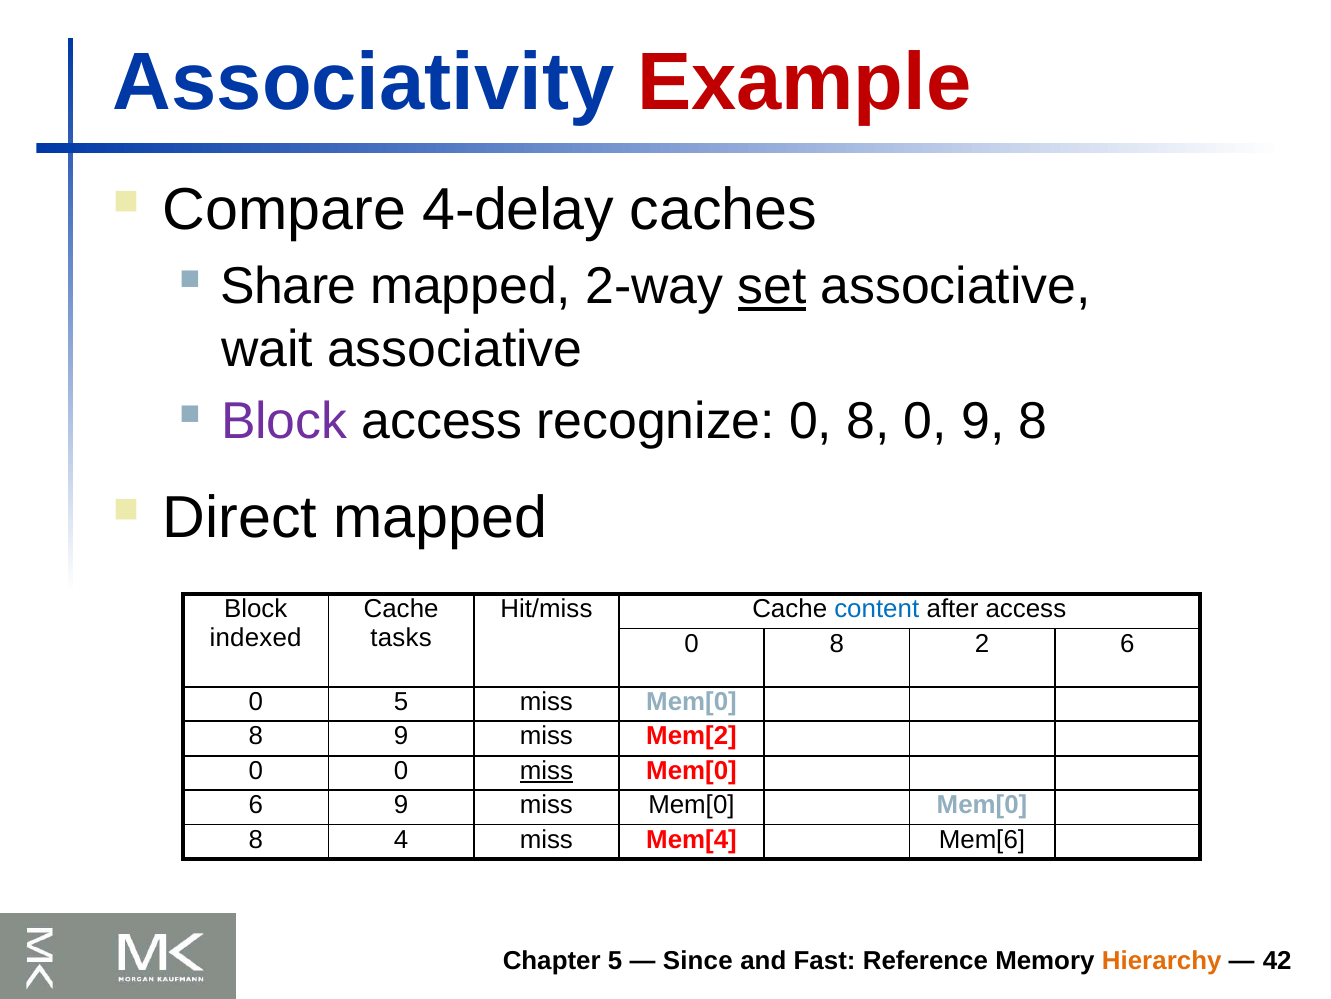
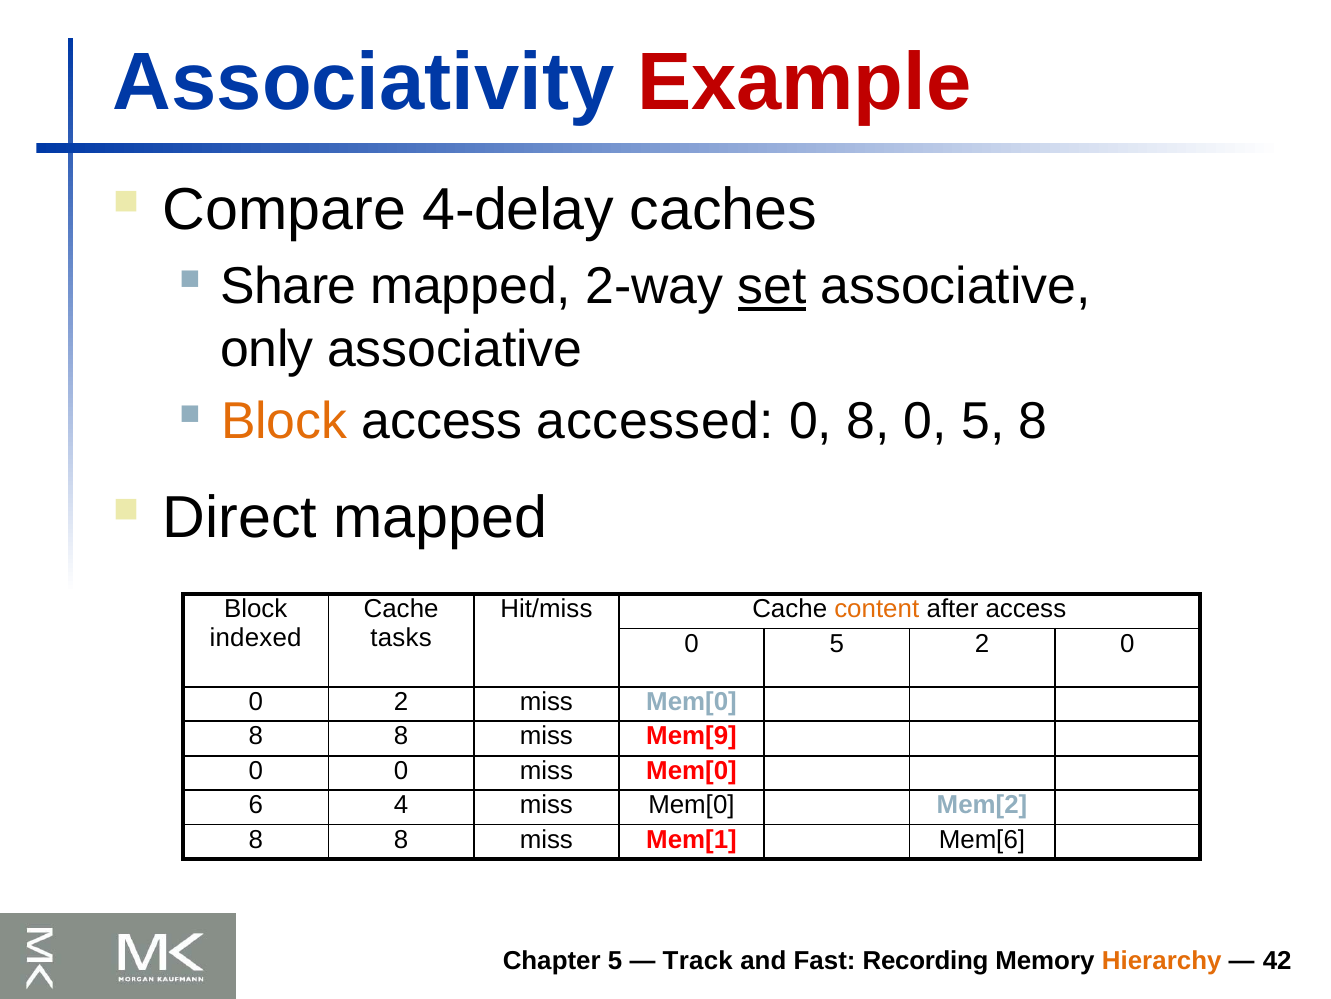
wait: wait -> only (267, 349)
Block colour: purple -> orange (284, 421)
recognize: recognize -> accessed (656, 421)
8 0 9: 9 -> 5 (983, 421)
content colour: blue -> orange (877, 609)
8: 8 -> 5 (837, 643)
2 6: 6 -> 0 (1127, 643)
0 5: 5 -> 2 (401, 701)
9: 9 -> 8 (401, 736)
Mem[2: Mem[2 -> Mem[9 (692, 736)
miss underline: present -> none (546, 770)
6 9: 9 -> 4 (401, 805)
Mem[0 Mem[0: Mem[0 -> Mem[2 (982, 805)
4: 4 -> 8 (401, 839)
Mem[4: Mem[4 -> Mem[1 (692, 839)
Since: Since -> Track (698, 961)
Reference: Reference -> Recording (926, 961)
